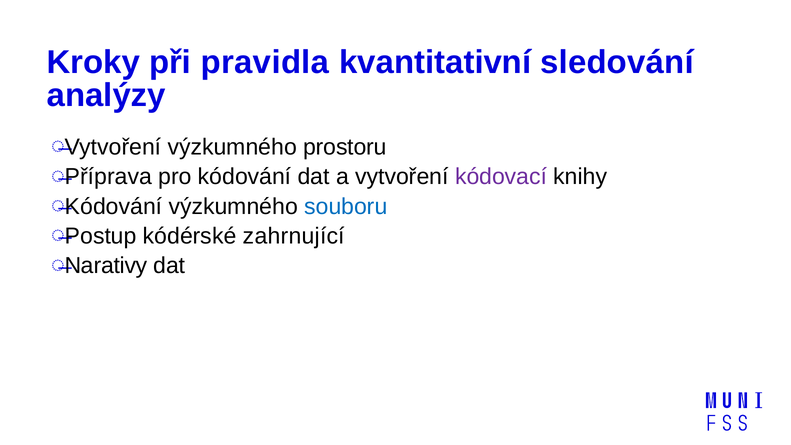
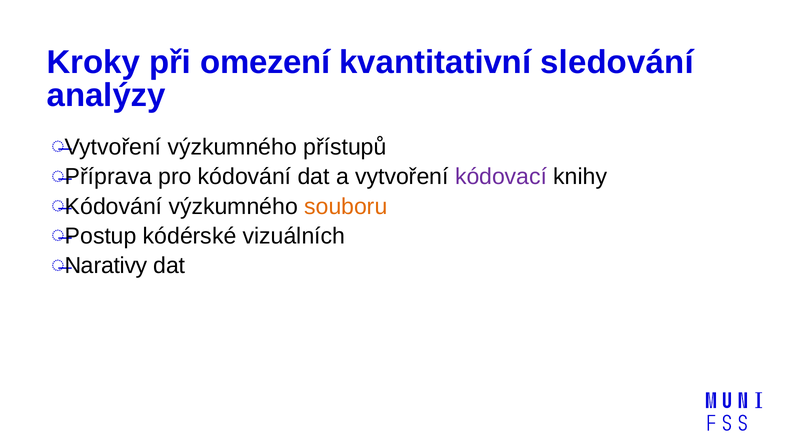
pravidla: pravidla -> omezení (265, 62)
prostoru: prostoru -> přístupů (345, 147)
souboru colour: blue -> orange (346, 206)
zahrnující: zahrnující -> vizuálních (294, 236)
